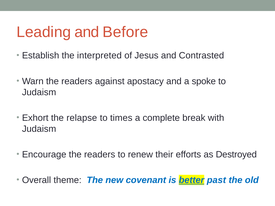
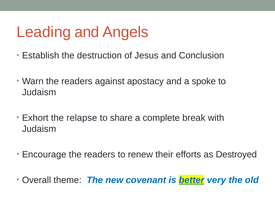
Before: Before -> Angels (125, 32)
interpreted: interpreted -> destruction (99, 56)
Contrasted: Contrasted -> Conclusion (201, 56)
times: times -> share (121, 118)
past: past -> very (216, 180)
